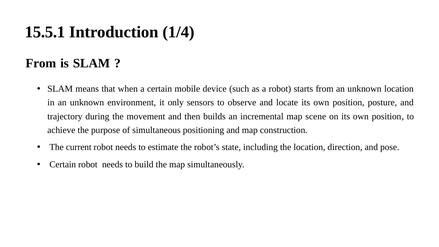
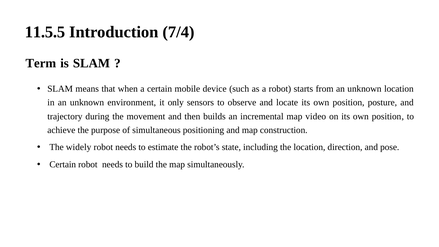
15.5.1: 15.5.1 -> 11.5.5 (45, 32)
1/4: 1/4 -> 7/4 (178, 32)
From: From -> Term (41, 63)
scene: scene -> video (316, 116)
current: current -> widely (79, 147)
